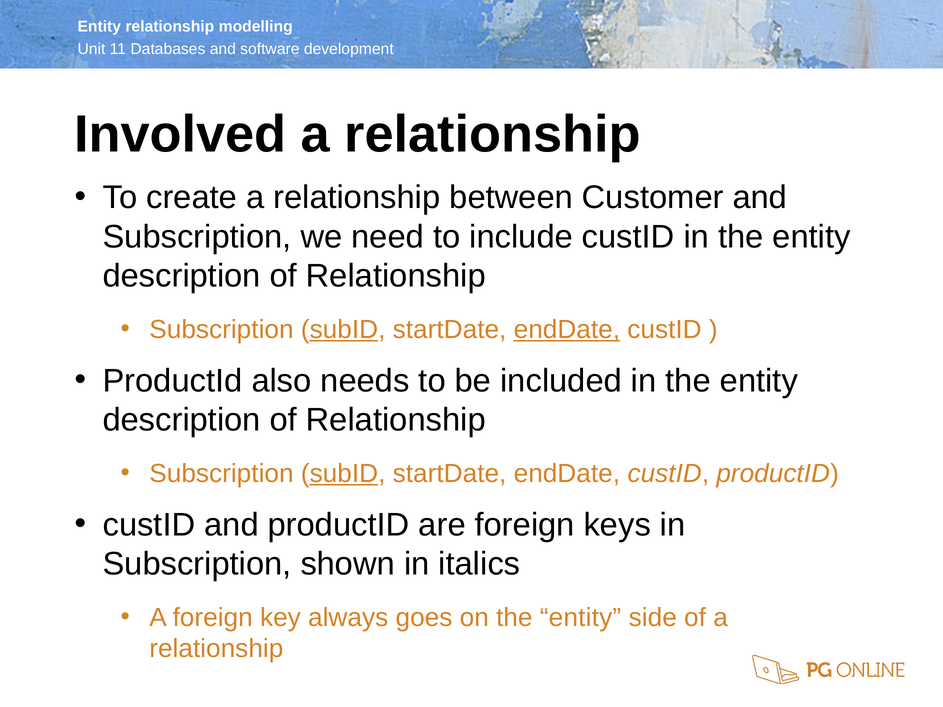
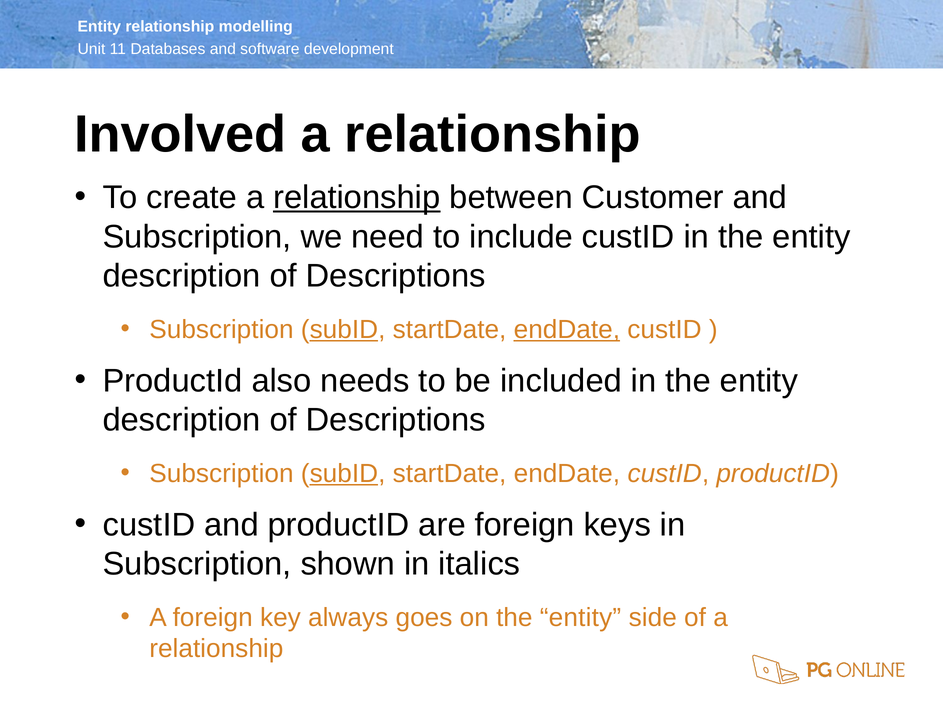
relationship underline: none -> present (357, 198)
Relationship: Relationship -> Descriptions (396, 276)
Relationship: Relationship -> Descriptions (396, 420)
